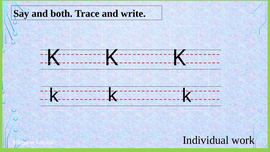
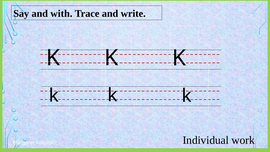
both: both -> with (61, 14)
